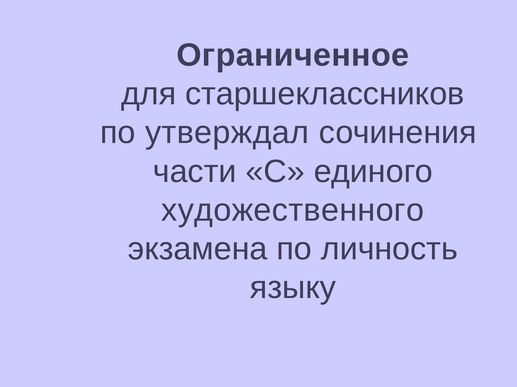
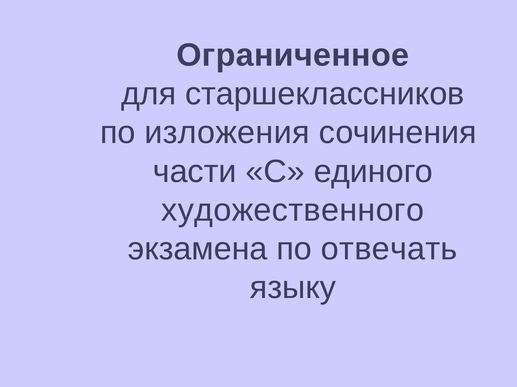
утверждал: утверждал -> изложения (227, 133)
личность: личность -> отвечать (389, 249)
